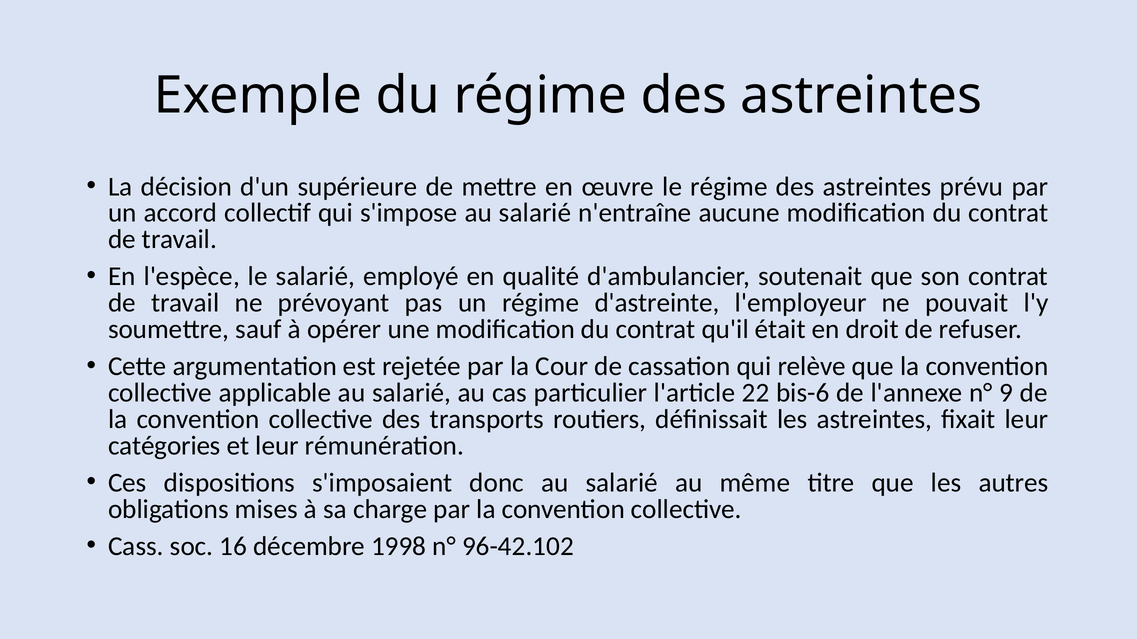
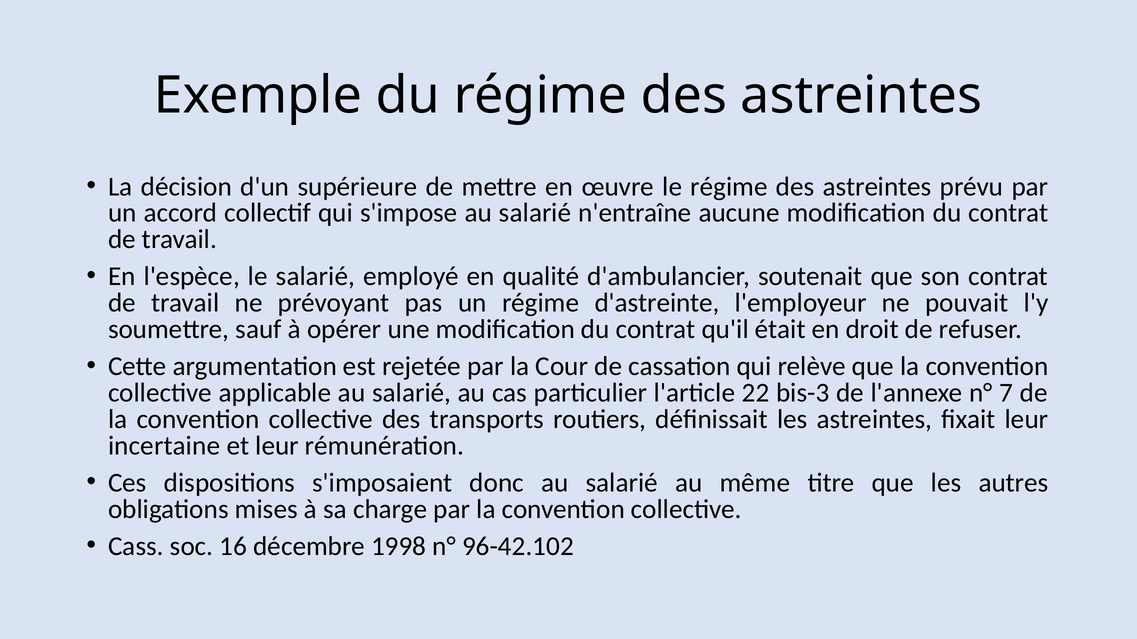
bis-6: bis-6 -> bis-3 (803, 393)
9: 9 -> 7 (1006, 393)
catégories: catégories -> incertaine (164, 446)
